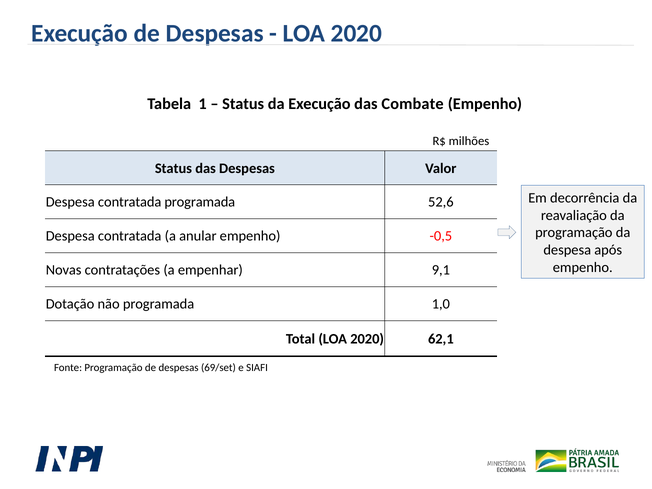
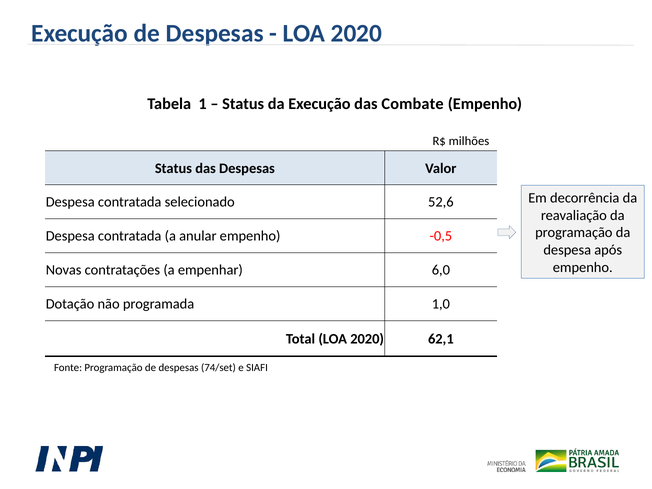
contratada programada: programada -> selecionado (200, 202)
9,1: 9,1 -> 6,0 (441, 270)
69/set: 69/set -> 74/set (218, 368)
